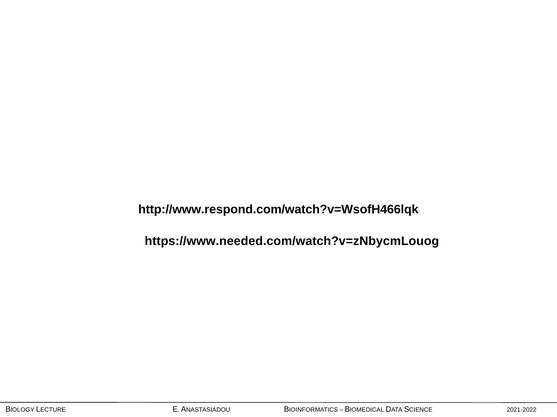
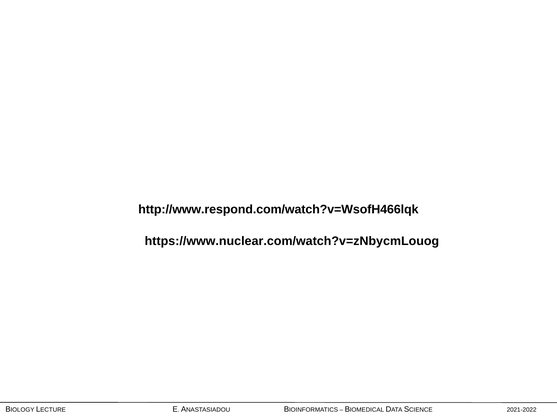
https://www.needed.com/watch?v=zNbycmLouog: https://www.needed.com/watch?v=zNbycmLouog -> https://www.nuclear.com/watch?v=zNbycmLouog (292, 242)
